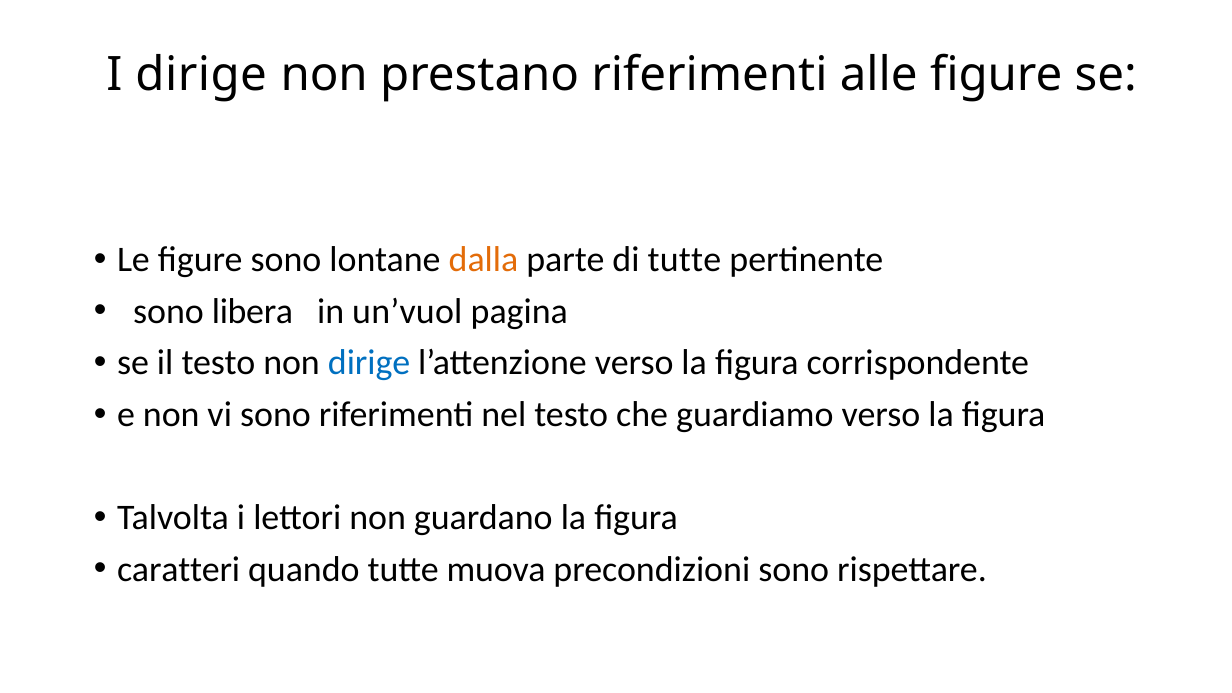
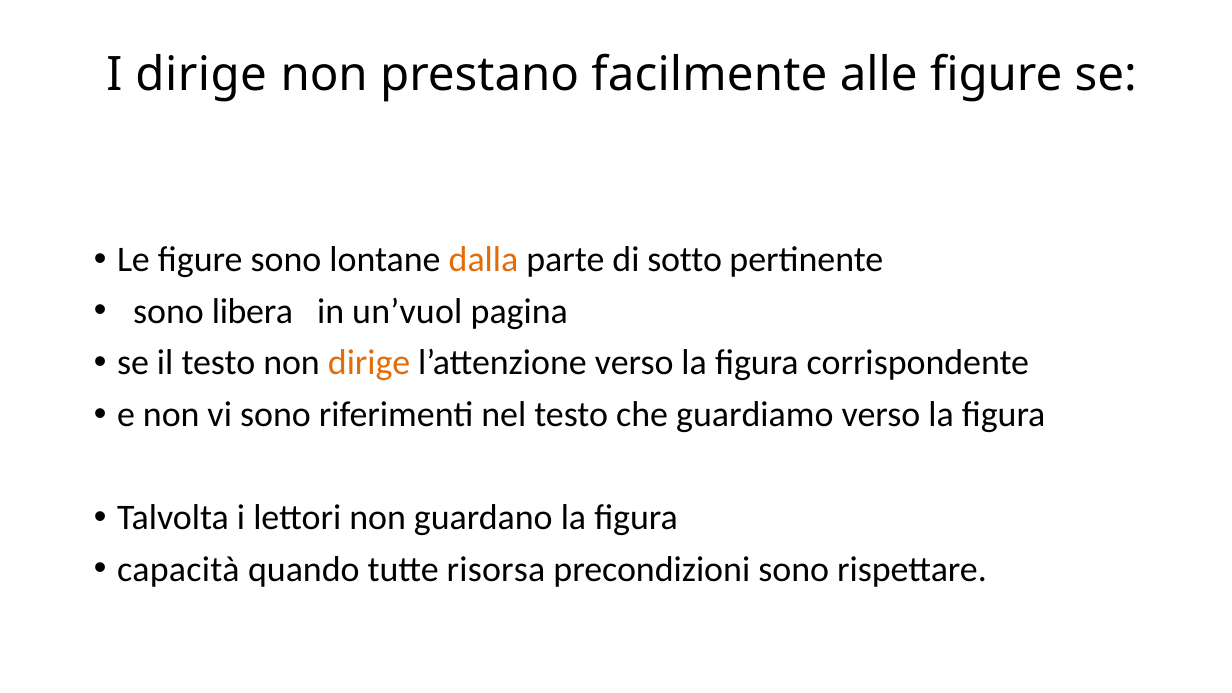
prestano riferimenti: riferimenti -> facilmente (709, 75)
di tutte: tutte -> sotto (685, 260)
dirige colour: blue -> orange (369, 363)
caratteri: caratteri -> capacità (178, 569)
muova: muova -> risorsa (496, 569)
